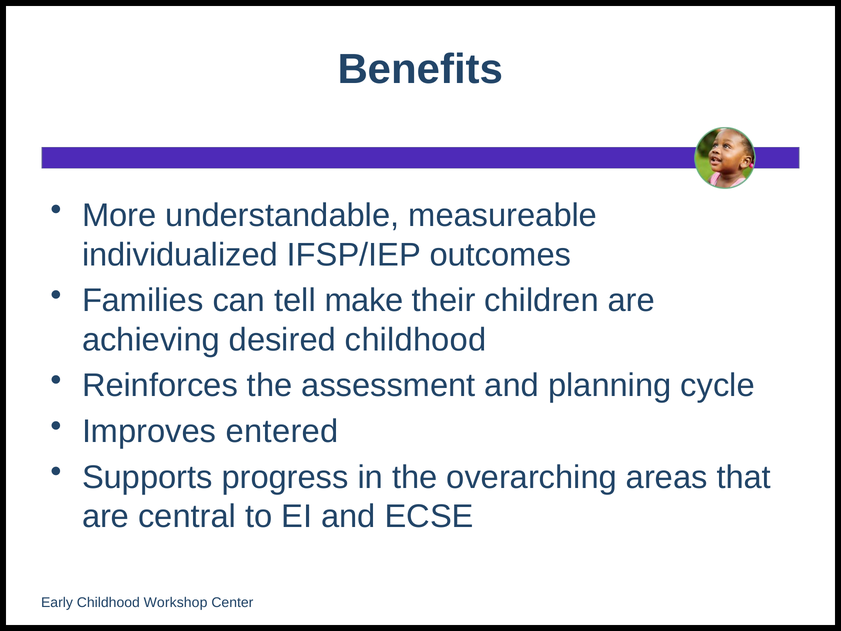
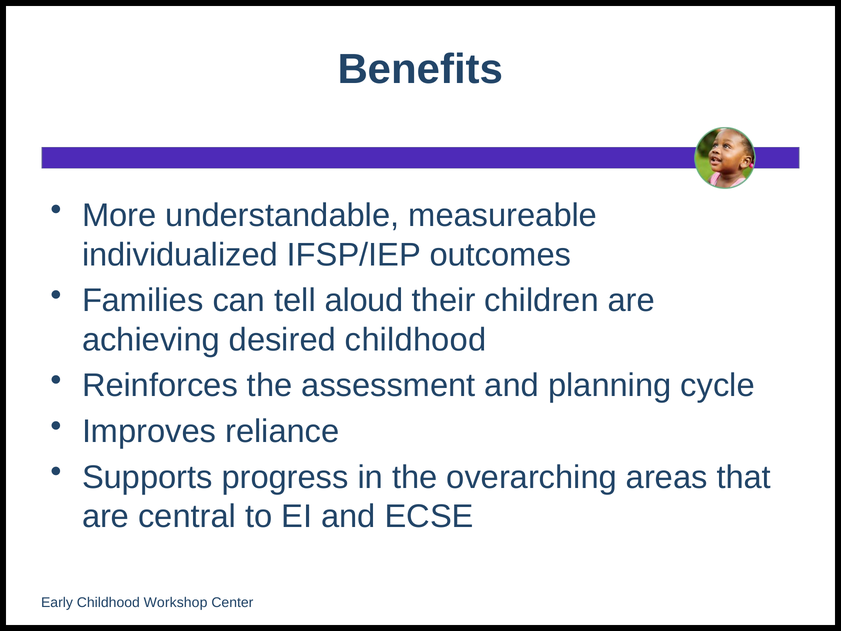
make: make -> aloud (364, 300)
entered: entered -> reliance (282, 431)
